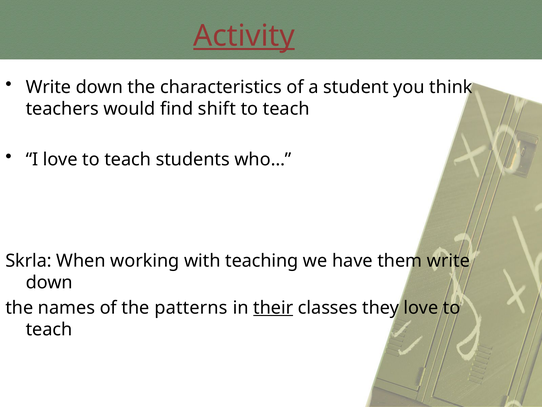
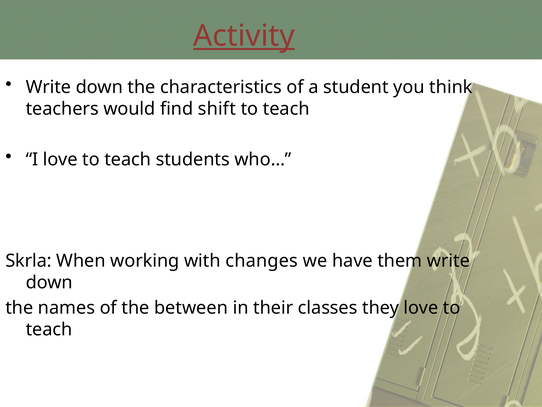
teaching: teaching -> changes (262, 260)
patterns: patterns -> between (191, 307)
their underline: present -> none (273, 307)
